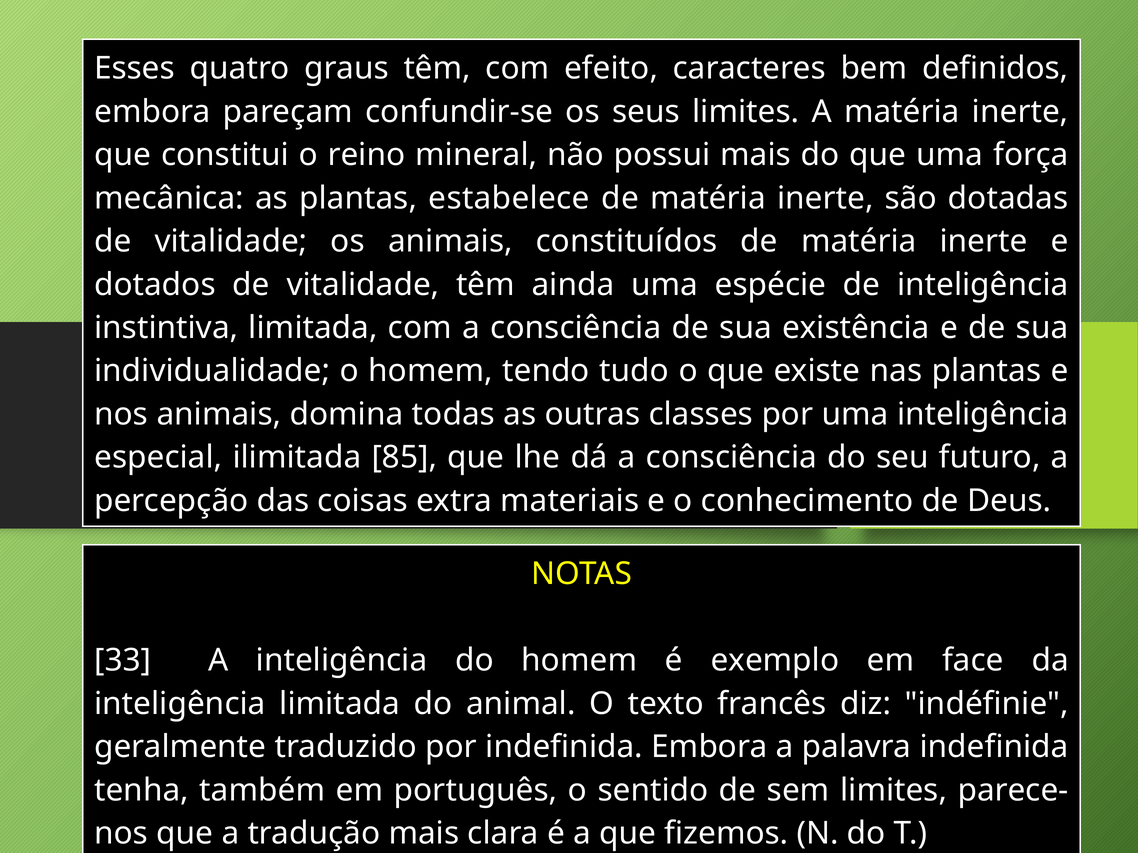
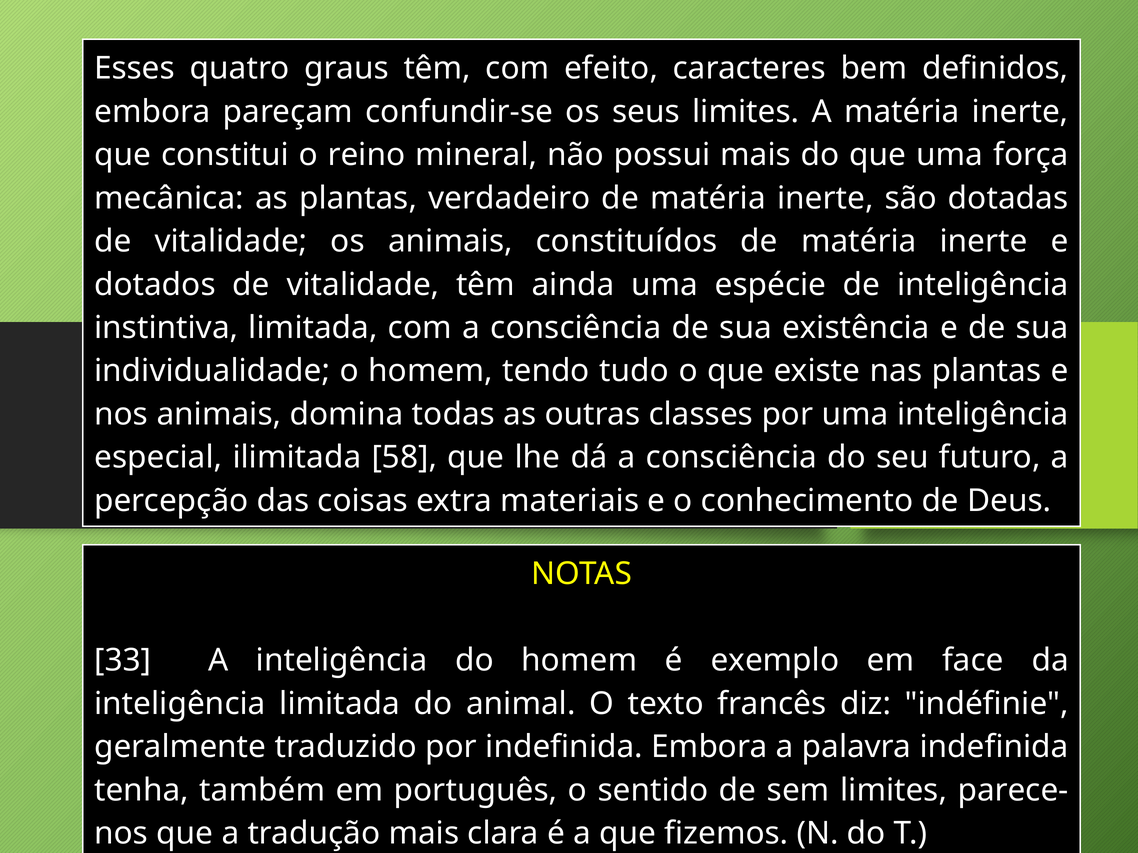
estabelece: estabelece -> verdadeiro (509, 198)
85: 85 -> 58 (404, 458)
